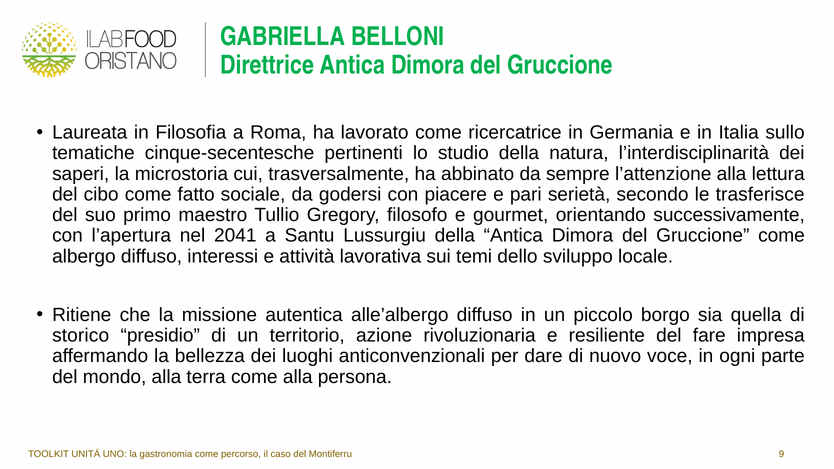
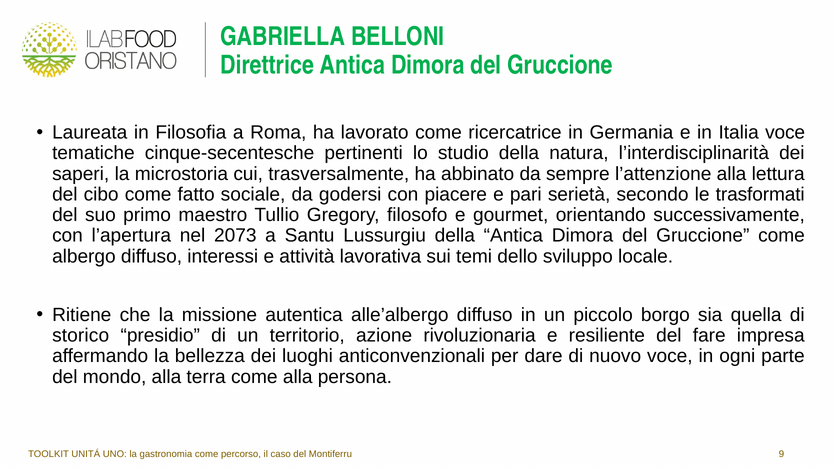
Italia sullo: sullo -> voce (785, 133)
trasferisce: trasferisce -> trasformati (760, 194)
2041: 2041 -> 2073 (235, 236)
